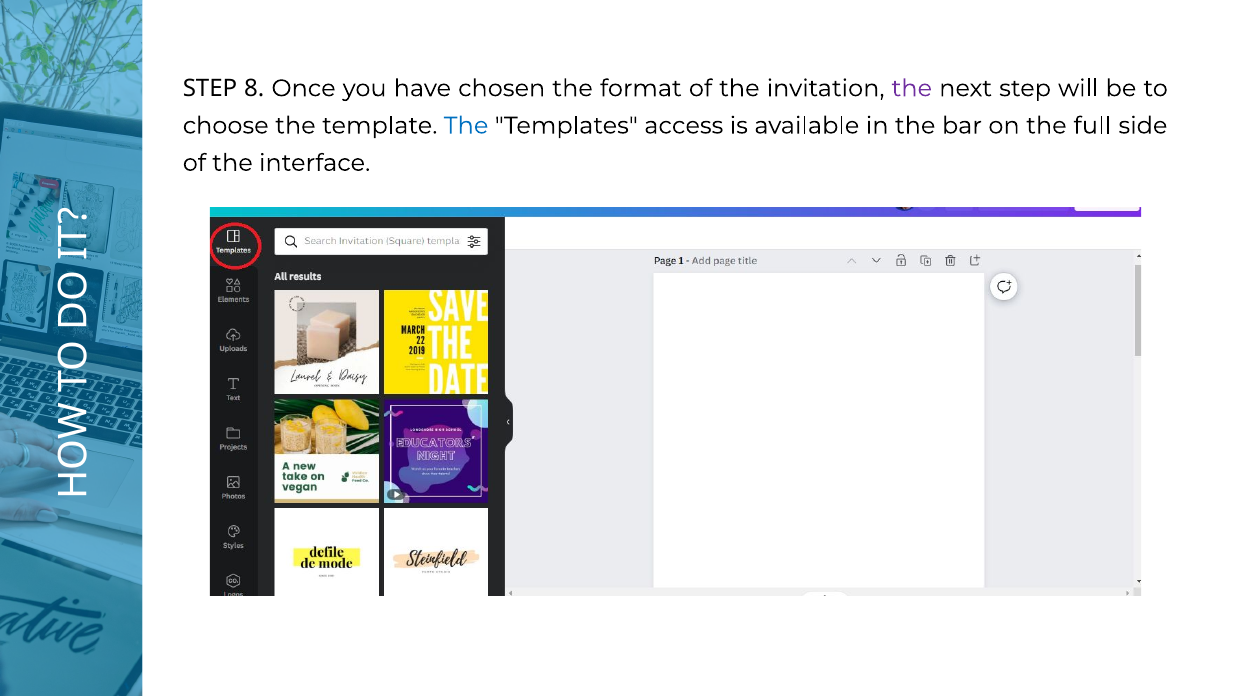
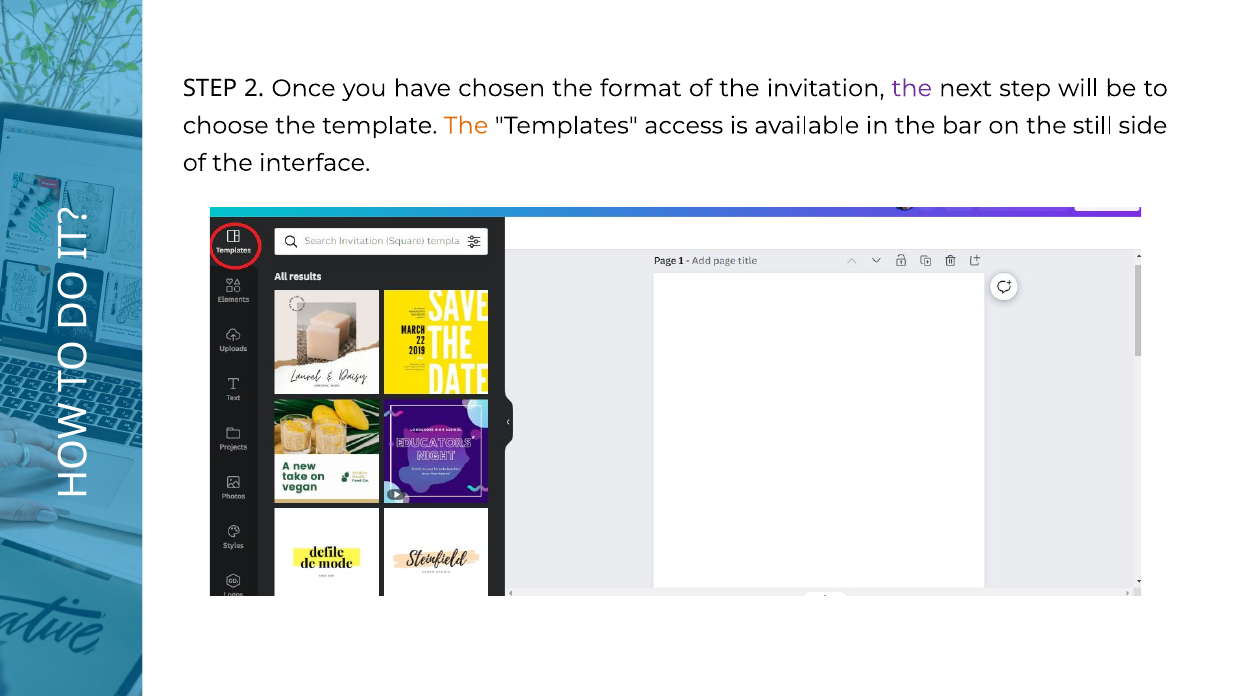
8: 8 -> 2 (254, 88)
The colour: blue -> orange (466, 126)
full: full -> still (1093, 126)
